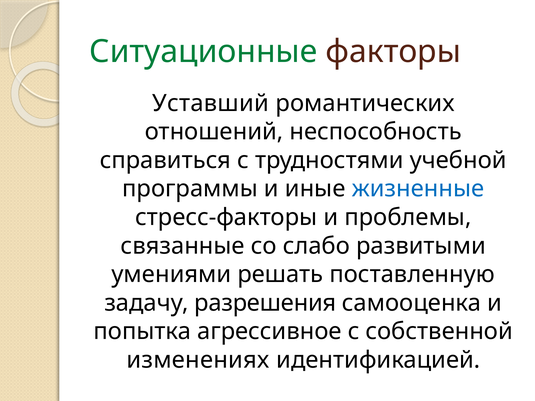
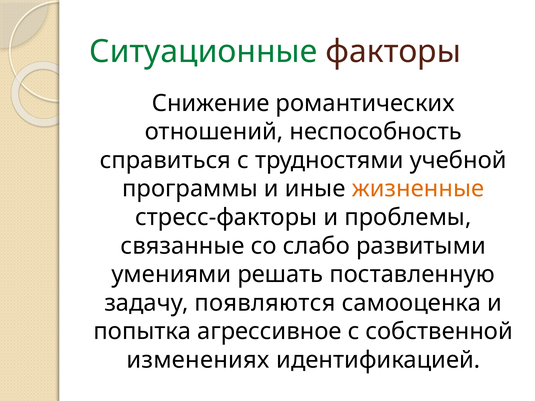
Уставший: Уставший -> Снижение (211, 103)
жизненные colour: blue -> orange (418, 189)
разрешения: разрешения -> появляются (265, 303)
